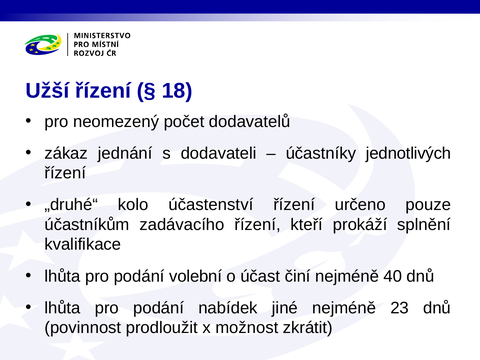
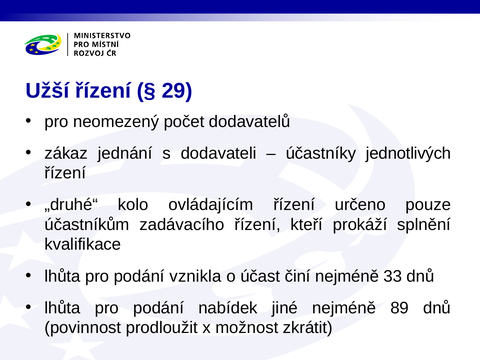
18: 18 -> 29 (177, 91)
účastenství: účastenství -> ovládajícím (211, 205)
volební: volební -> vznikla (195, 276)
40: 40 -> 33 (393, 276)
23: 23 -> 89 (400, 308)
